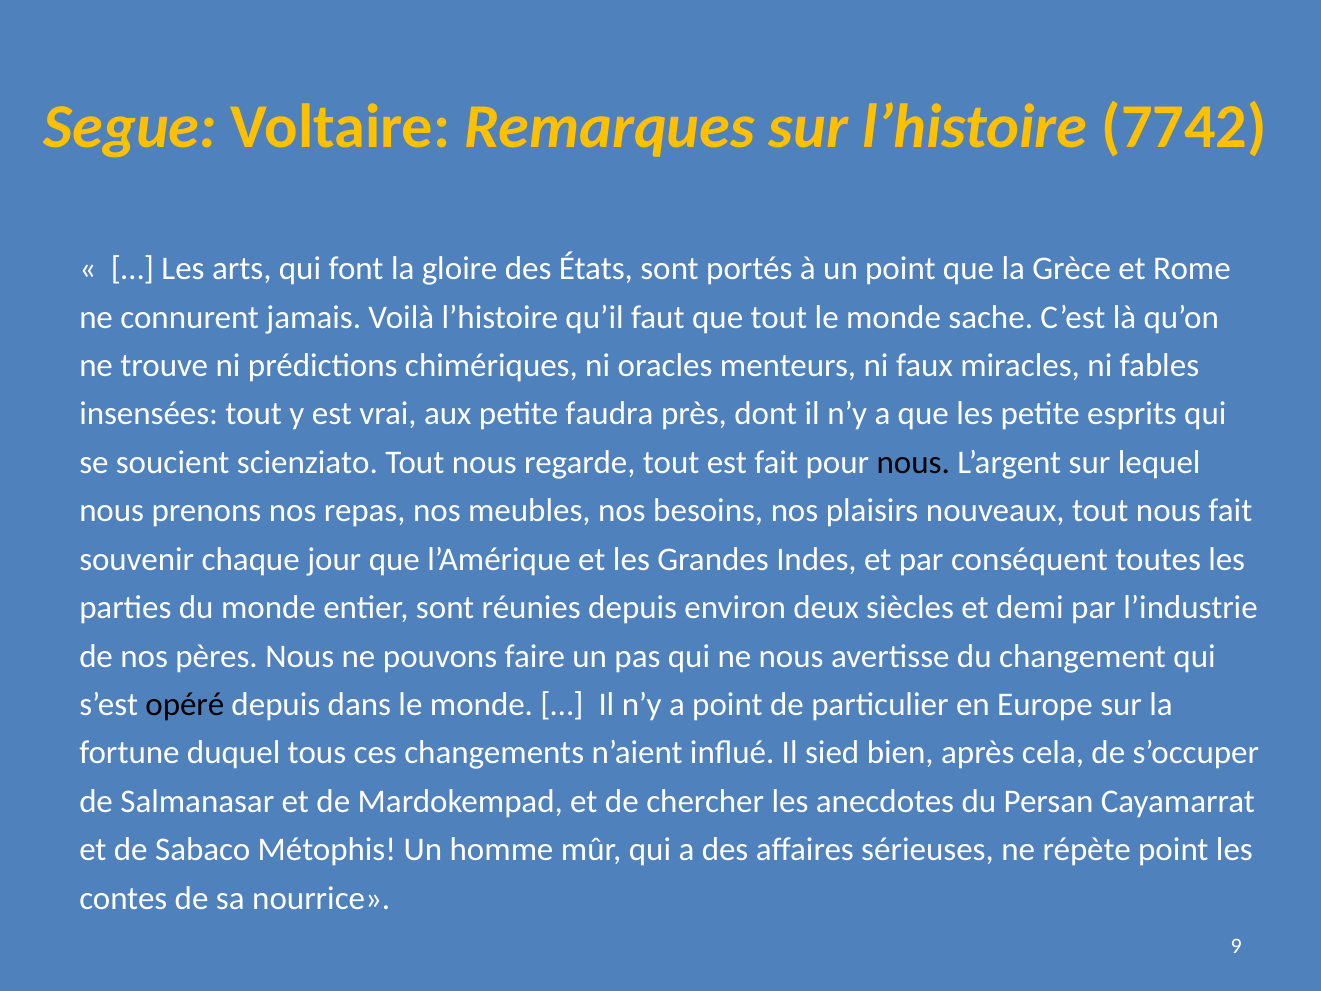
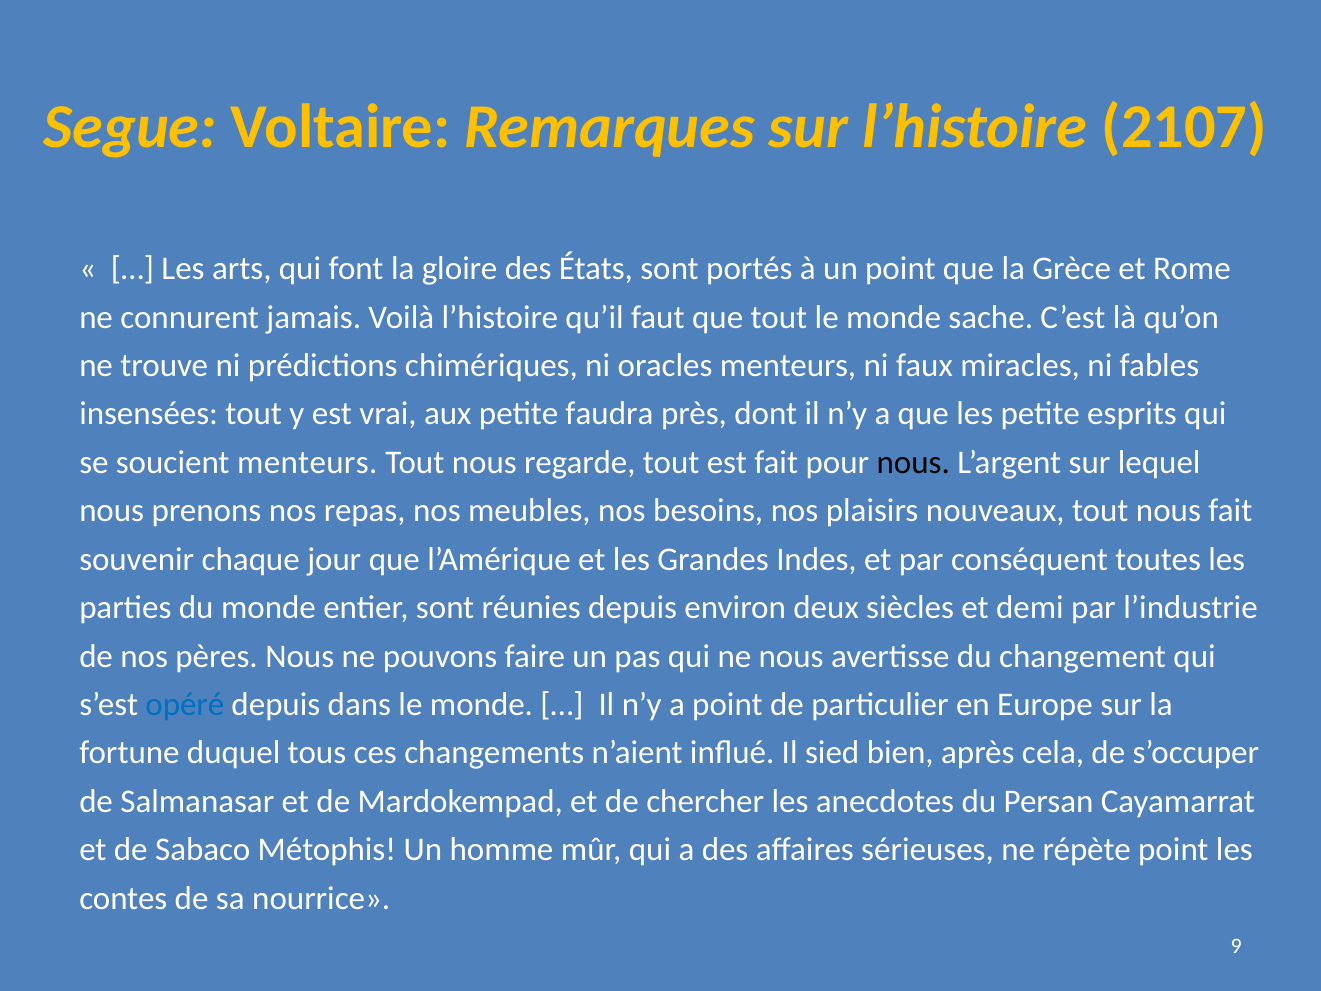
7742: 7742 -> 2107 (1184, 127)
soucient scienziato: scienziato -> menteurs (307, 462)
opéré colour: black -> blue (185, 704)
